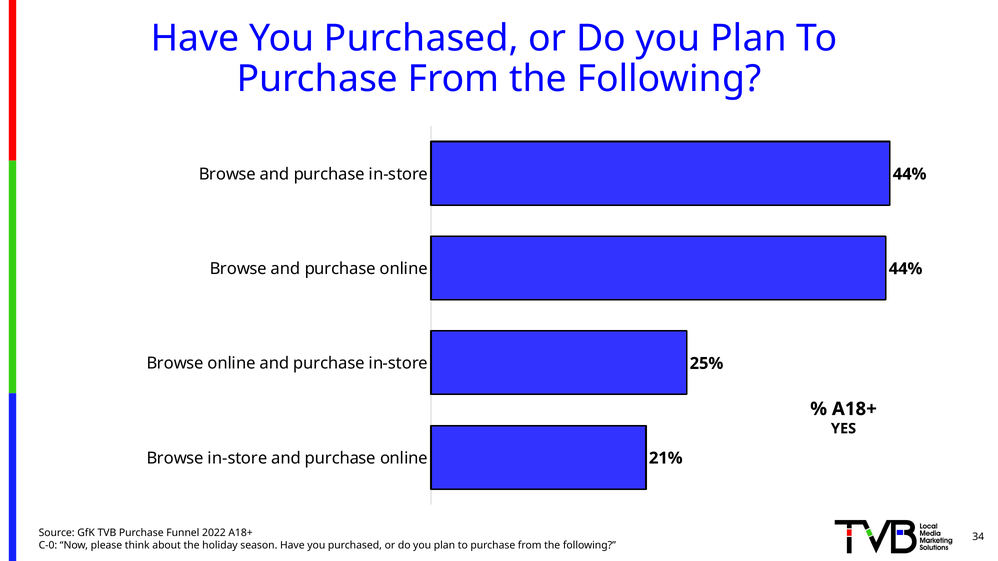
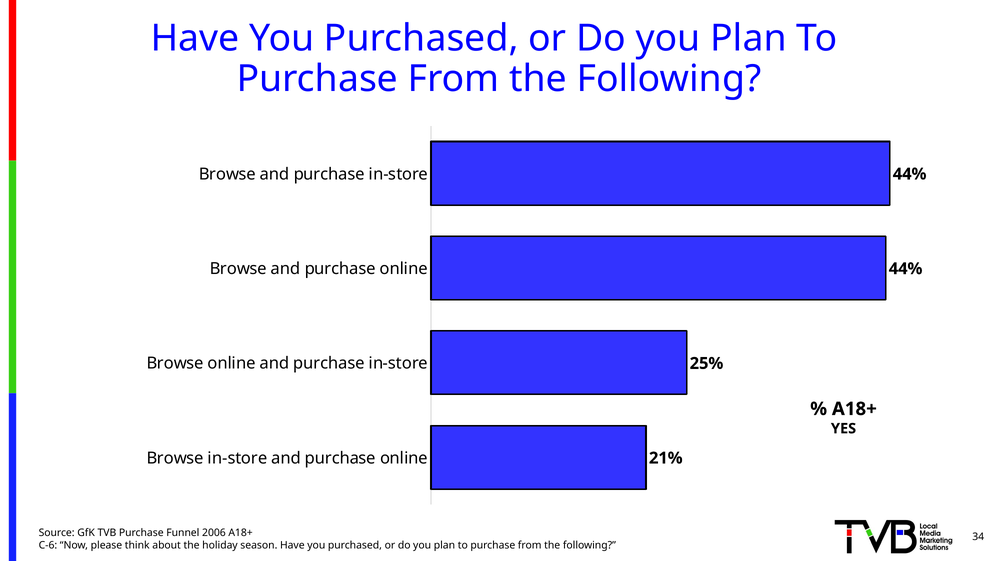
2022: 2022 -> 2006 (214, 533)
C-0: C-0 -> C-6 (48, 546)
